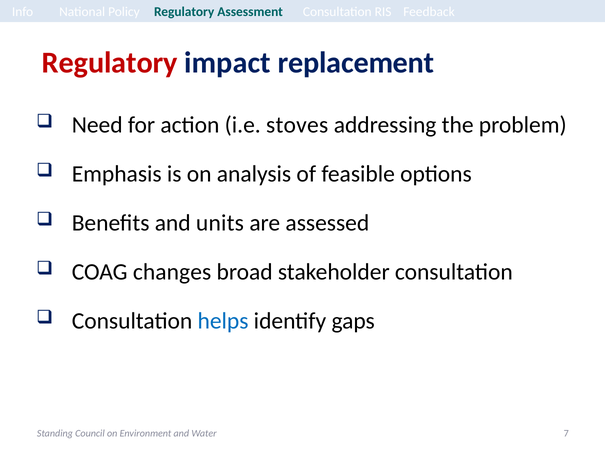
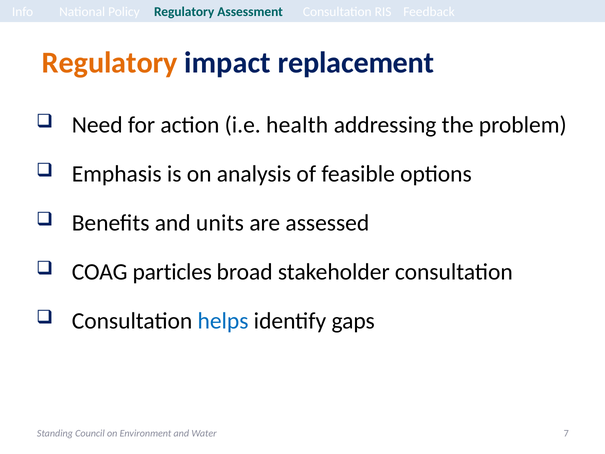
Regulatory colour: red -> orange (110, 63)
stoves: stoves -> health (297, 125)
changes: changes -> particles (172, 272)
